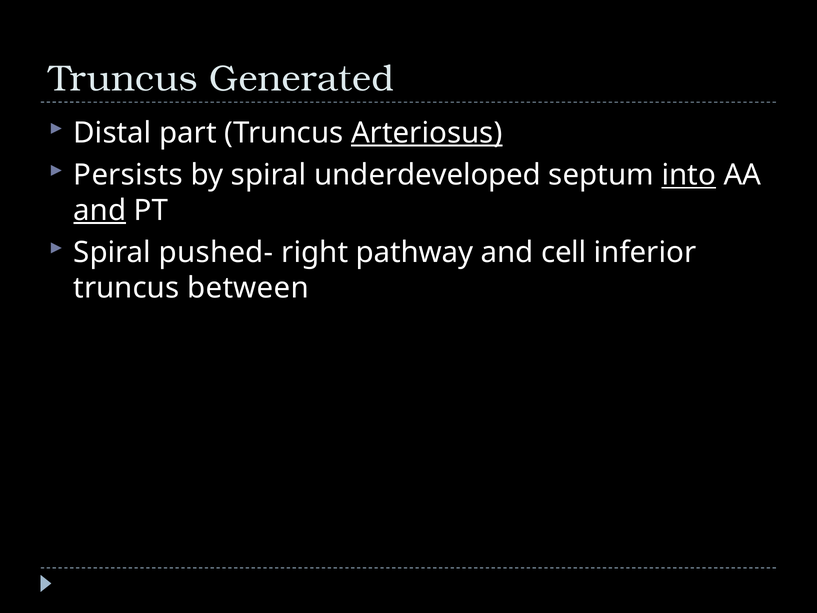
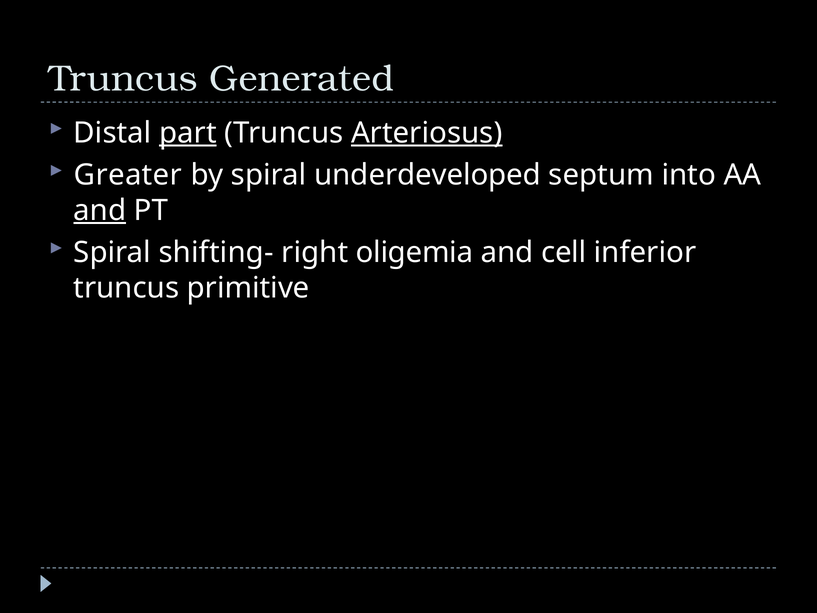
part underline: none -> present (188, 133)
Persists: Persists -> Greater (128, 175)
into underline: present -> none (689, 175)
pushed-: pushed- -> shifting- (216, 253)
pathway: pathway -> oligemia (415, 253)
between: between -> primitive (248, 288)
